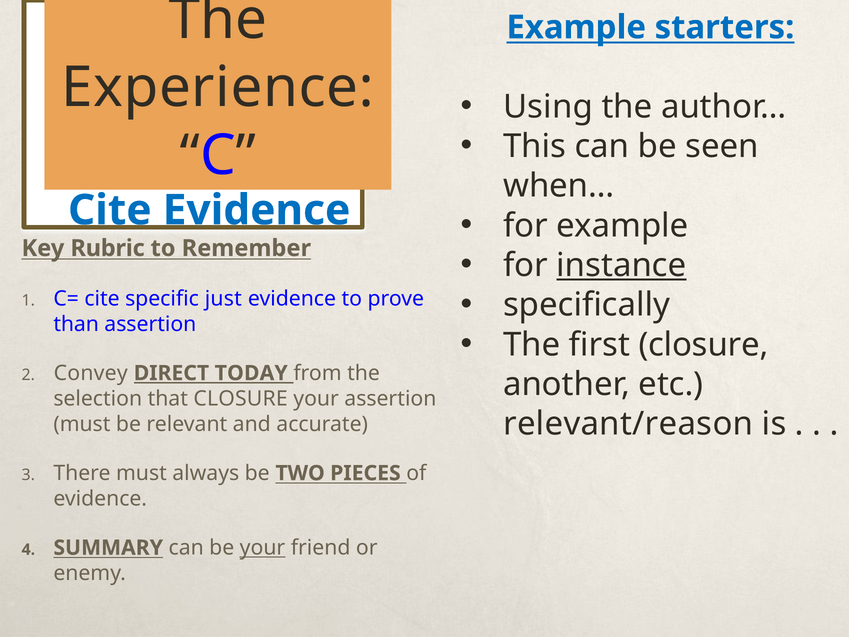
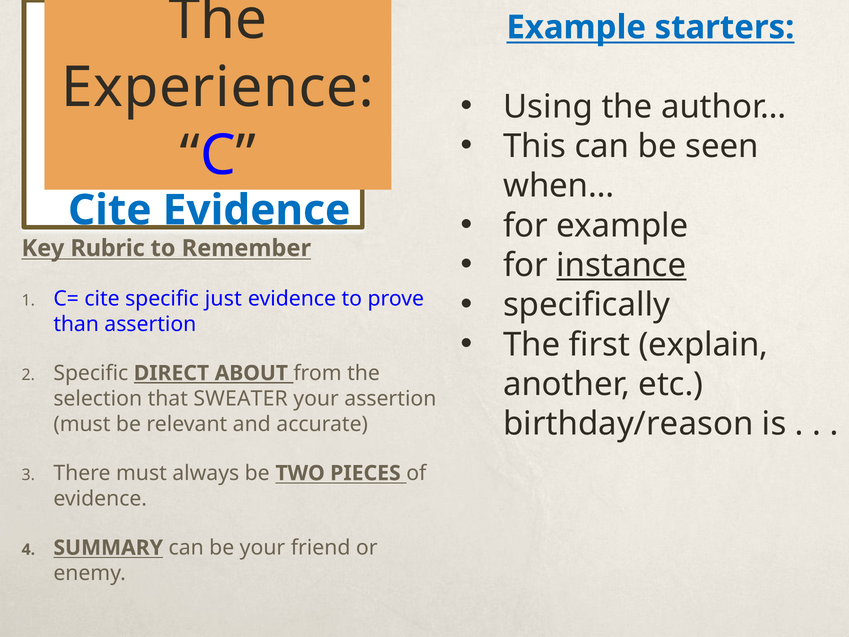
first closure: closure -> explain (703, 344)
Convey: Convey -> Specific (91, 373)
TODAY: TODAY -> ABOUT (251, 373)
that CLOSURE: CLOSURE -> SWEATER (241, 398)
relevant/reason: relevant/reason -> birthday/reason (628, 424)
your underline: present -> none (263, 548)
